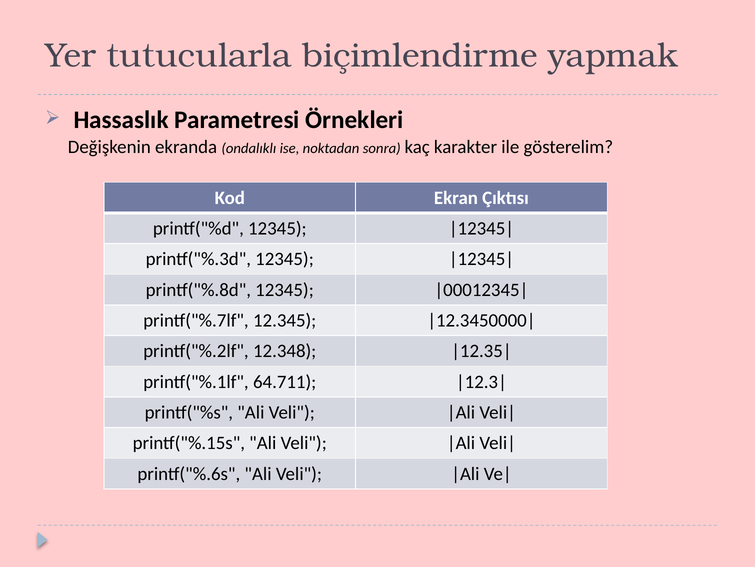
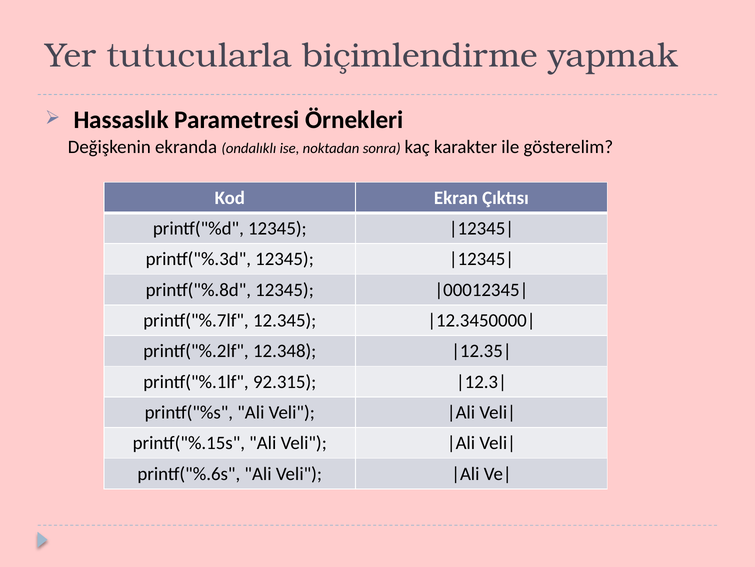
64.711: 64.711 -> 92.315 (285, 381)
